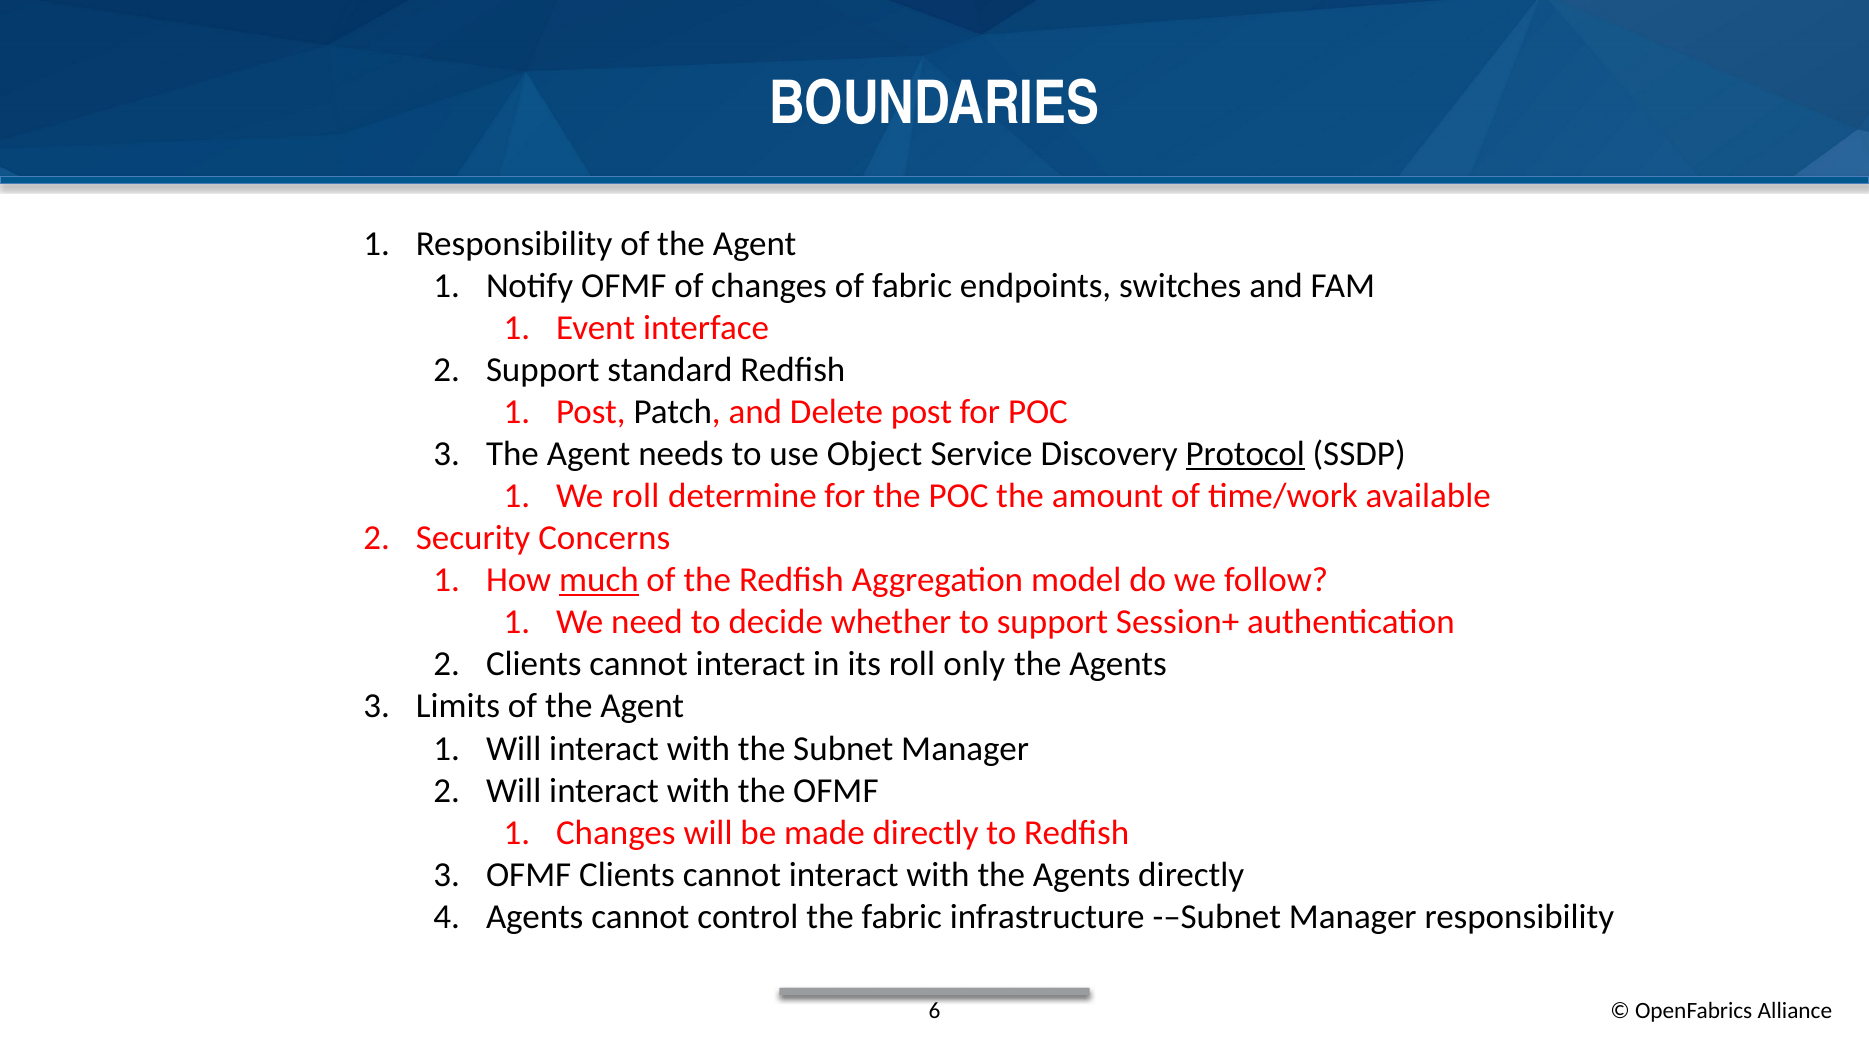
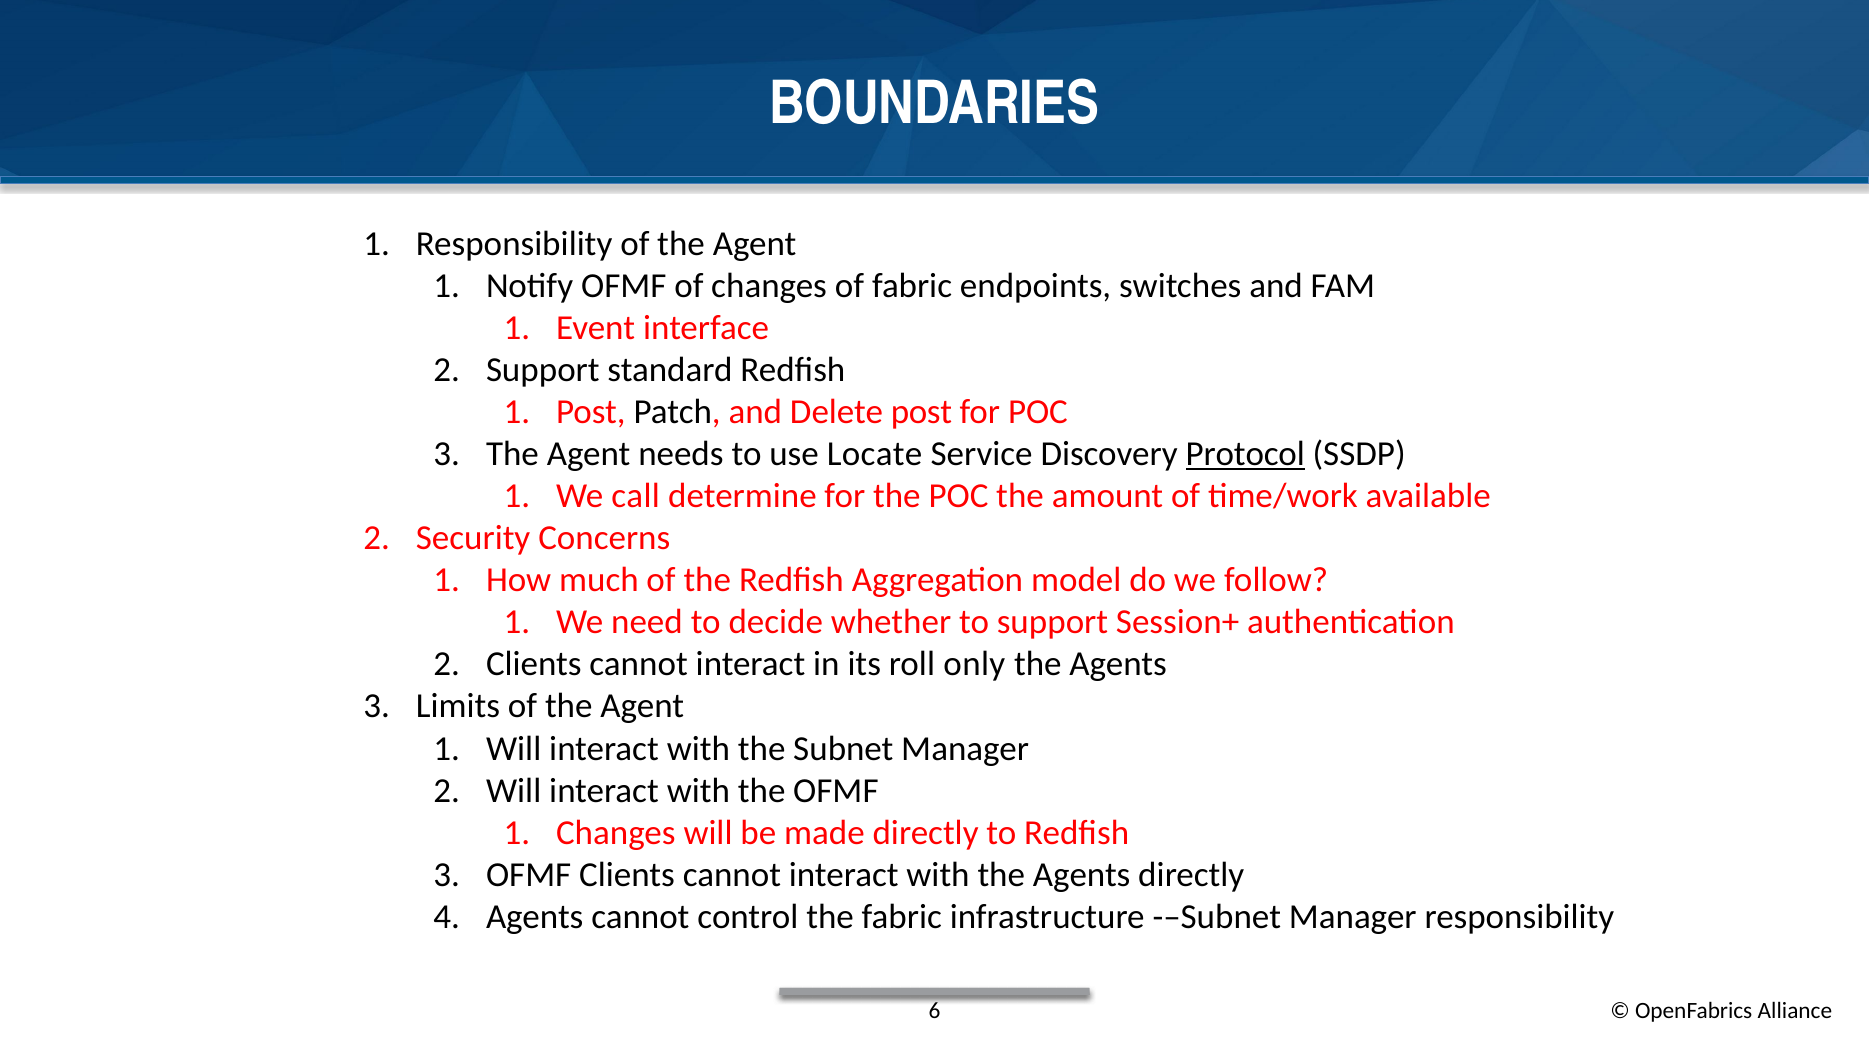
Object: Object -> Locate (875, 454)
We roll: roll -> call (636, 496)
much underline: present -> none (599, 580)
